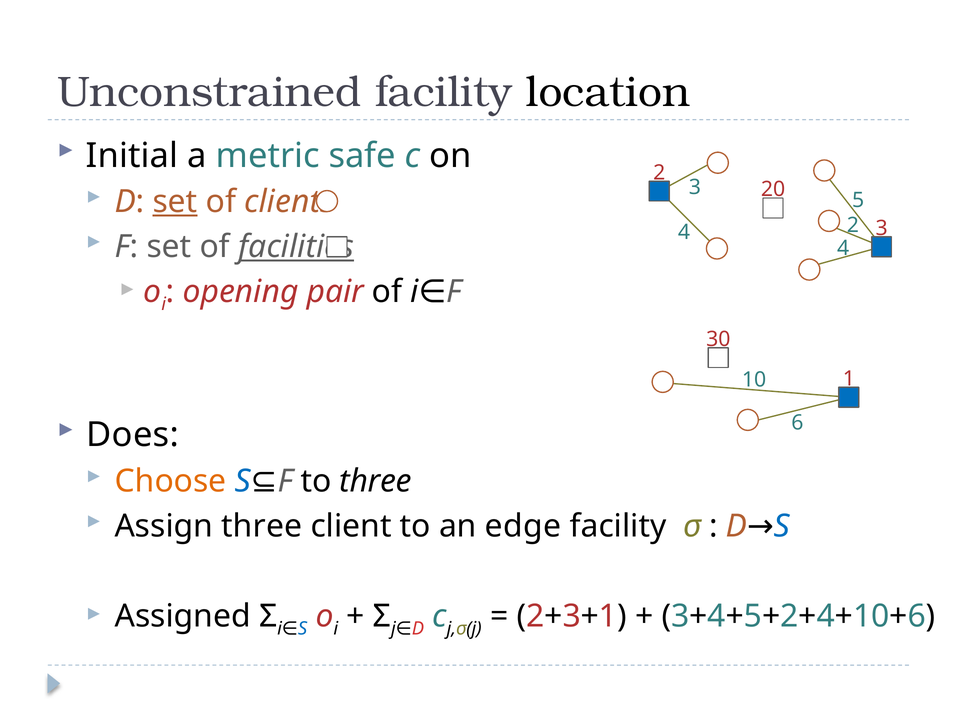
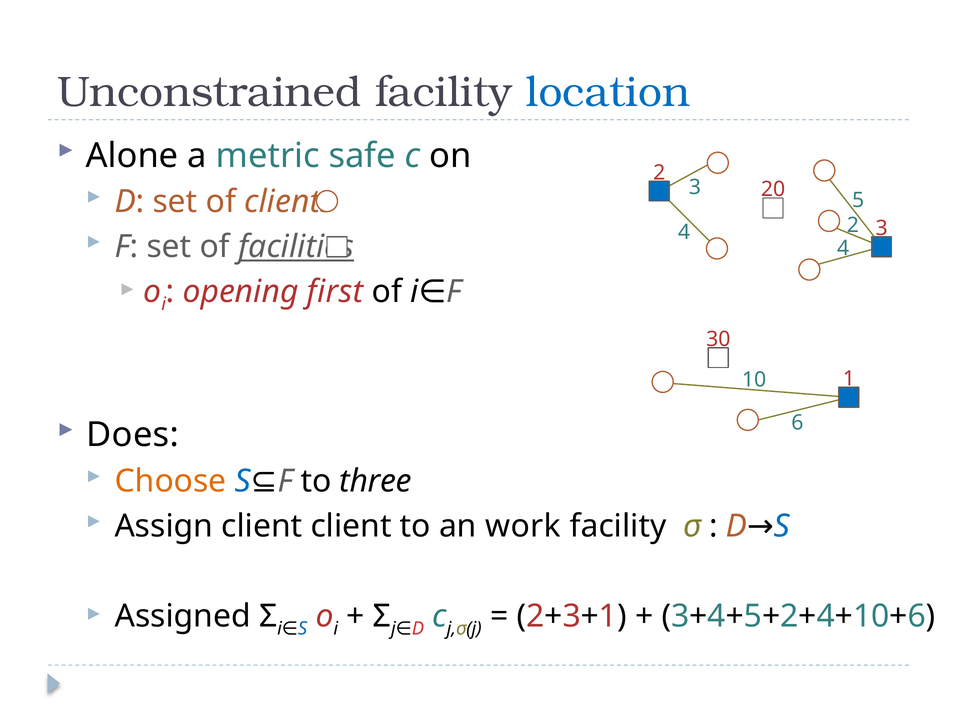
location colour: black -> blue (608, 92)
Initial: Initial -> Alone (132, 156)
set underline: present -> none (175, 202)
pair: pair -> first (335, 292)
Assign three: three -> client (262, 526)
edge: edge -> work (523, 526)
